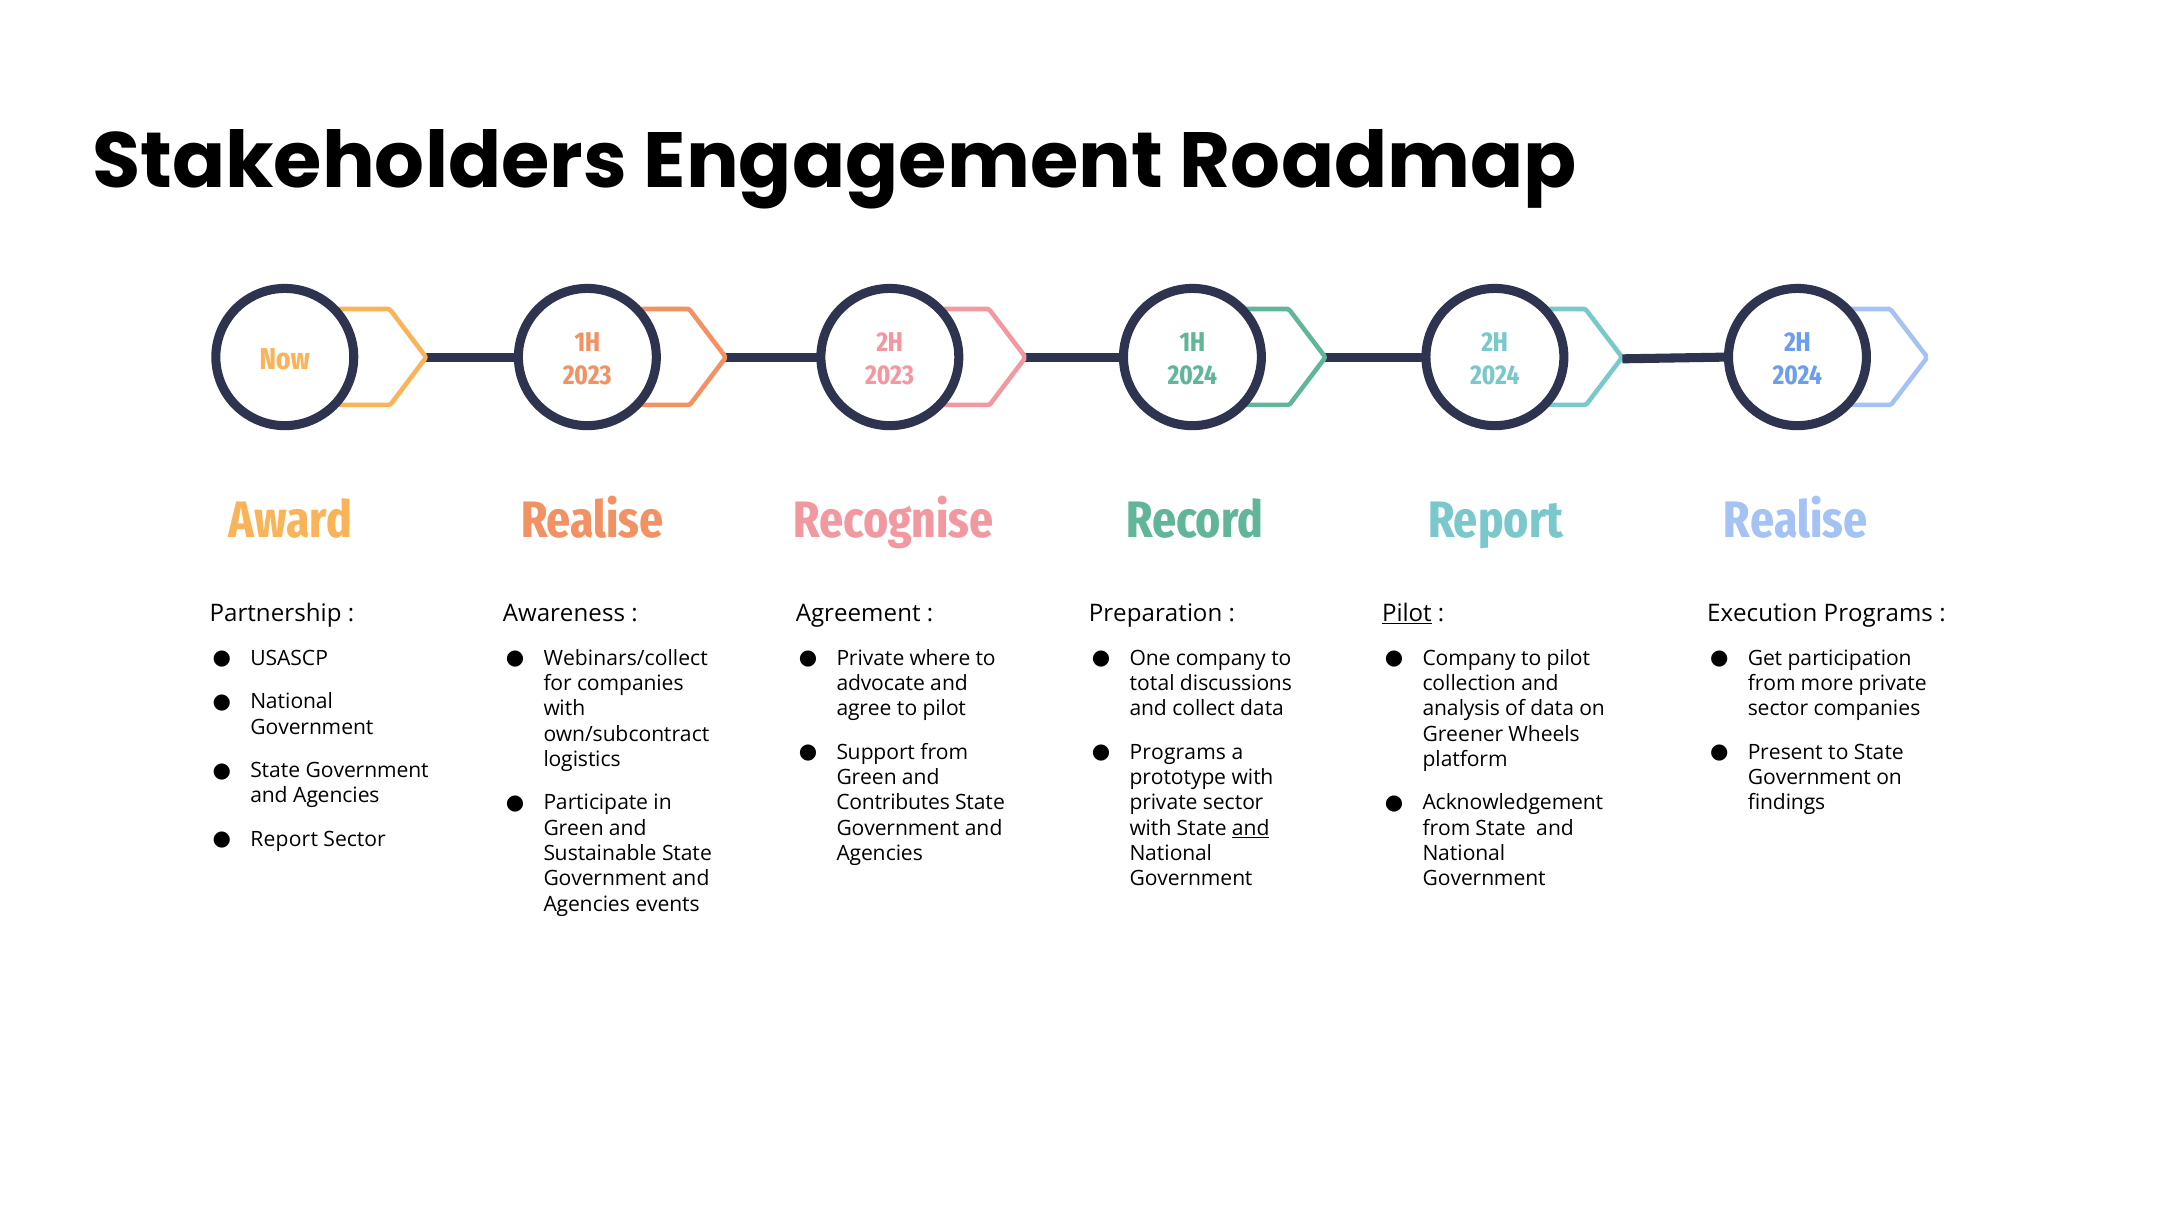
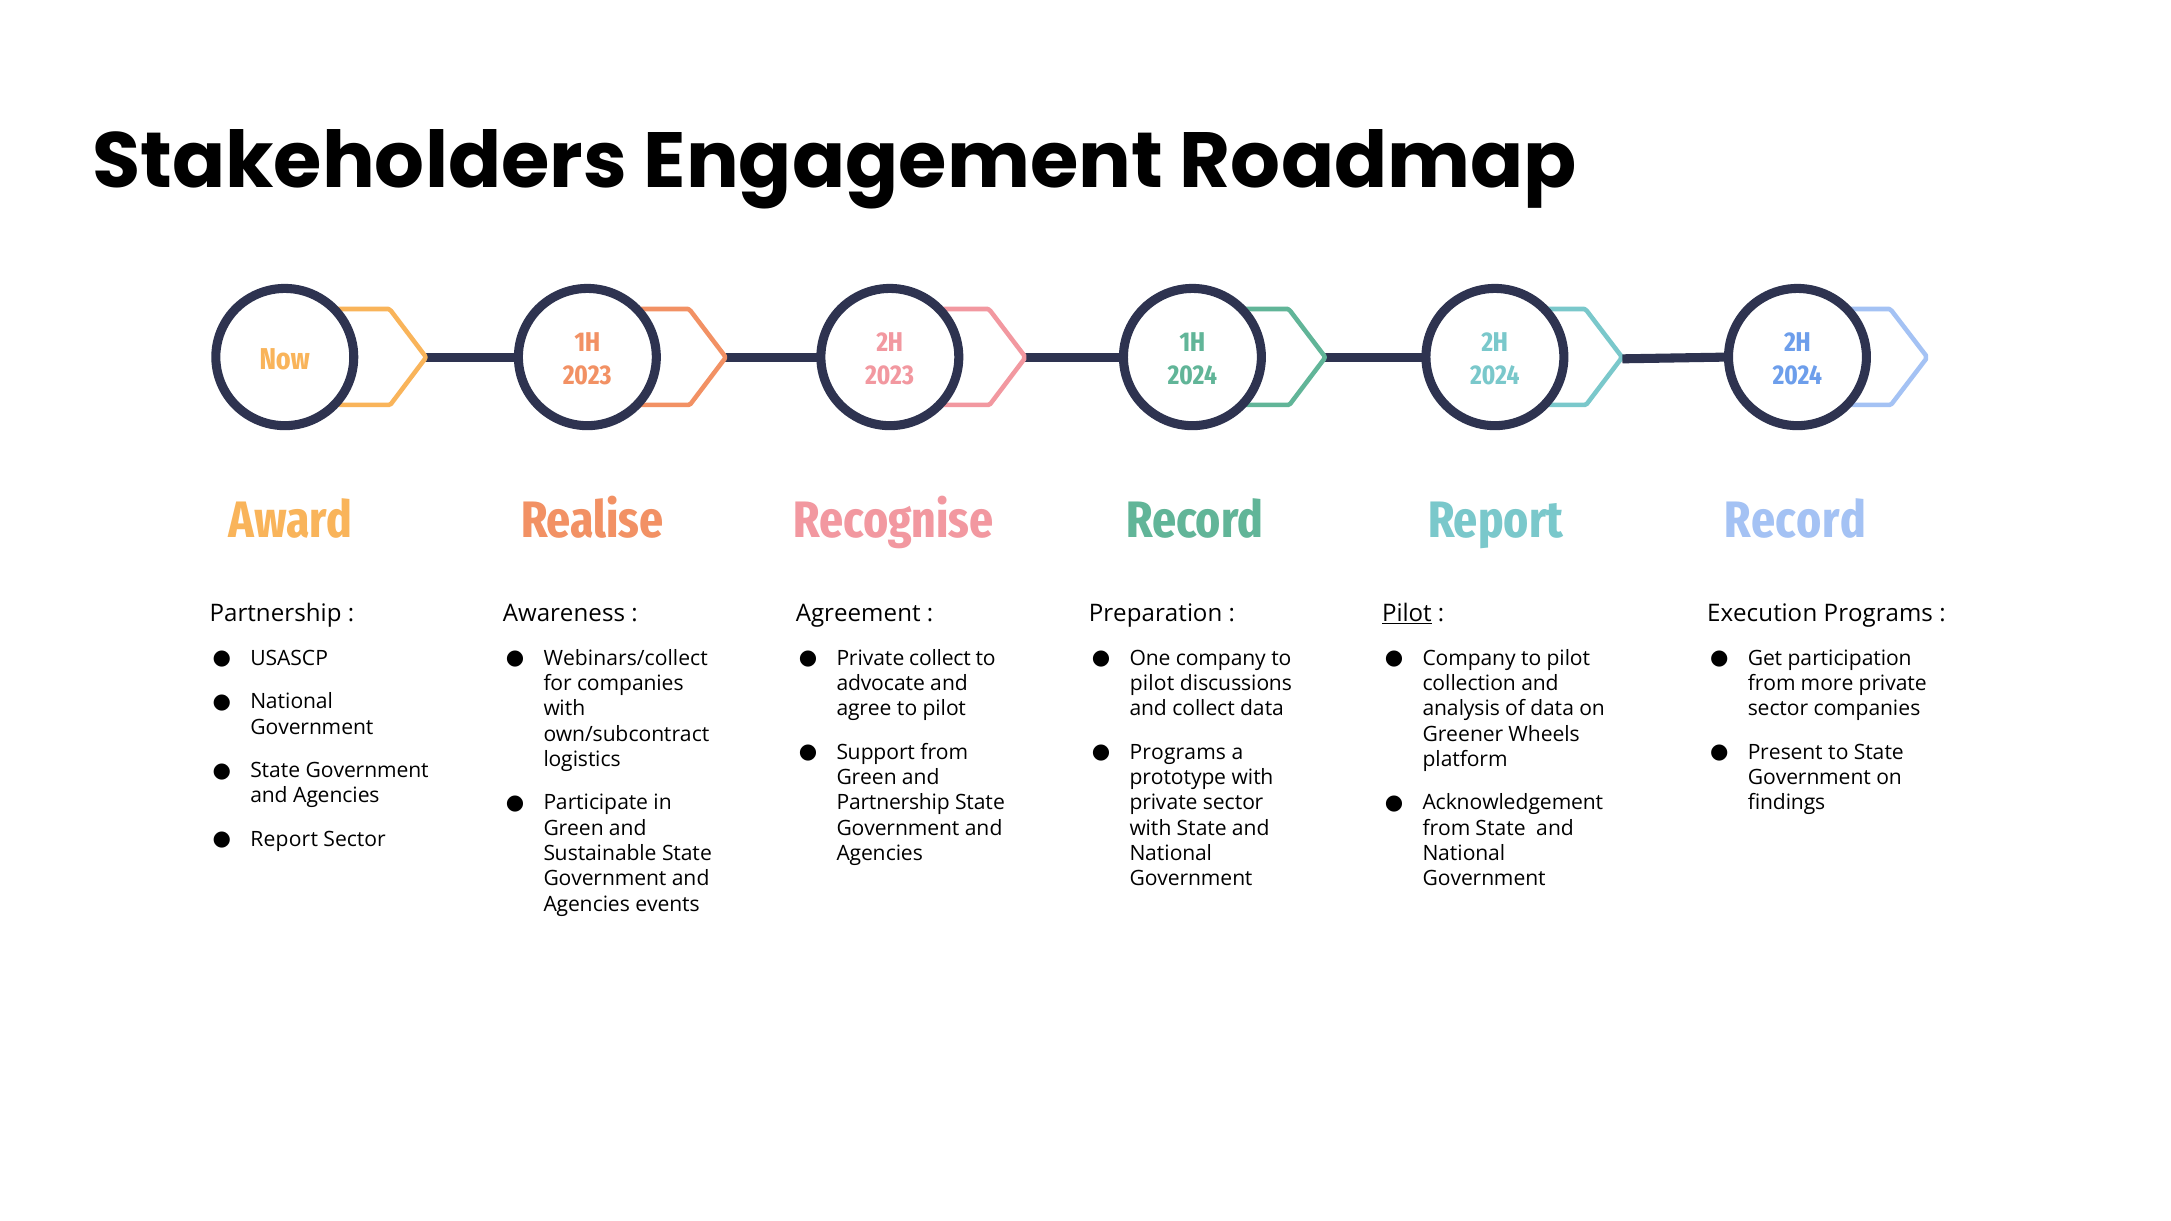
Realise: Realise -> Record (1795, 521)
Private where: where -> collect (940, 659)
total: total -> pilot (1152, 684)
Contributes: Contributes -> Partnership (893, 803)
and underline: present -> none (1251, 828)
